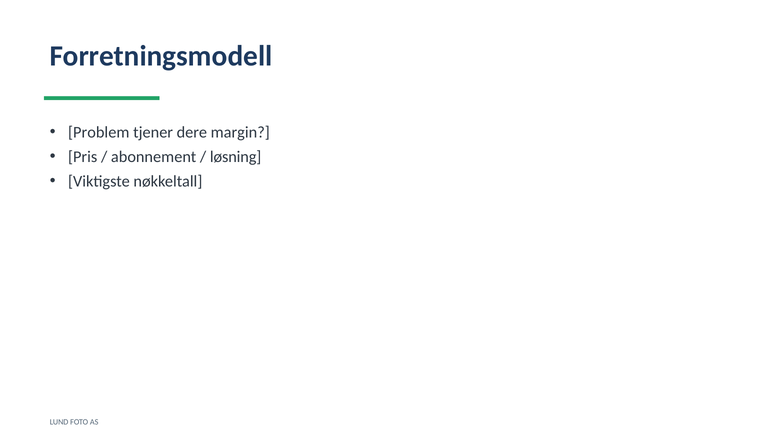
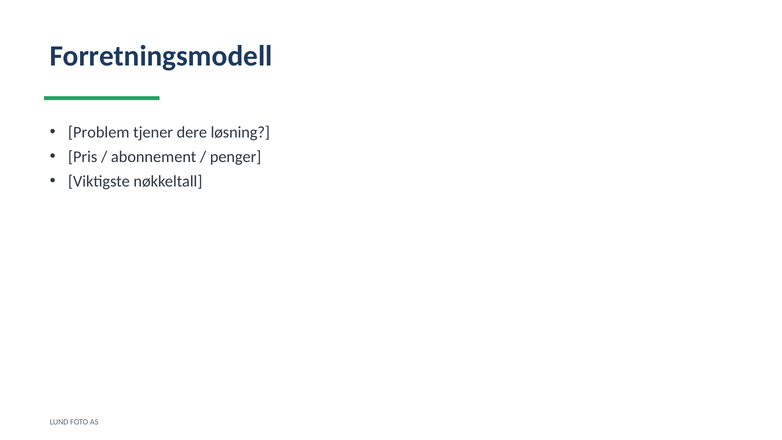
margin: margin -> løsning (240, 132)
løsning: løsning -> penger (236, 157)
